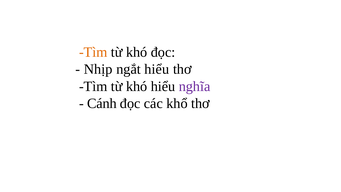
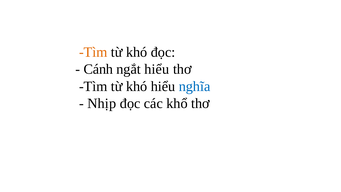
Nhịp: Nhịp -> Cánh (98, 69)
nghĩa colour: purple -> blue (195, 86)
Cánh: Cánh -> Nhịp (102, 103)
